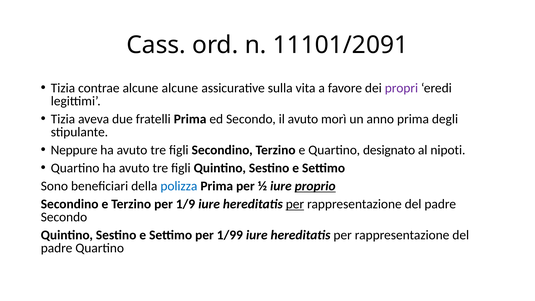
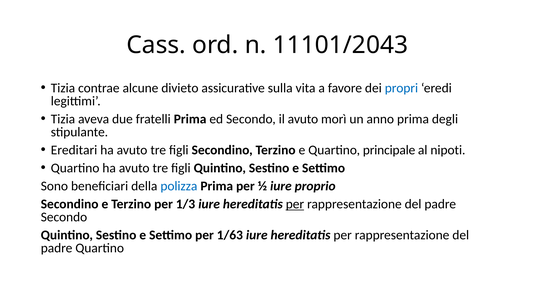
11101/2091: 11101/2091 -> 11101/2043 (340, 45)
alcune alcune: alcune -> divieto (180, 88)
propri colour: purple -> blue (401, 88)
Neppure: Neppure -> Ereditari (74, 150)
designato: designato -> principale (389, 150)
proprio underline: present -> none (315, 186)
1/9: 1/9 -> 1/3 (186, 204)
1/99: 1/99 -> 1/63 (230, 235)
